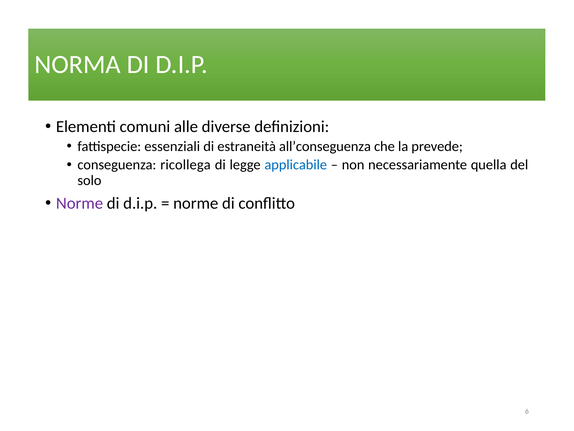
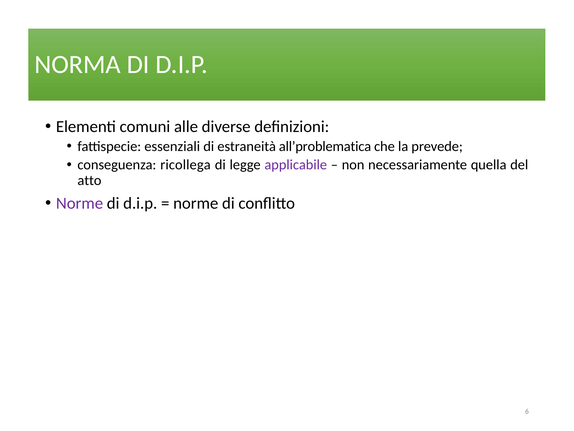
all’conseguenza: all’conseguenza -> all’problematica (325, 146)
applicabile colour: blue -> purple (296, 165)
solo: solo -> atto (89, 180)
